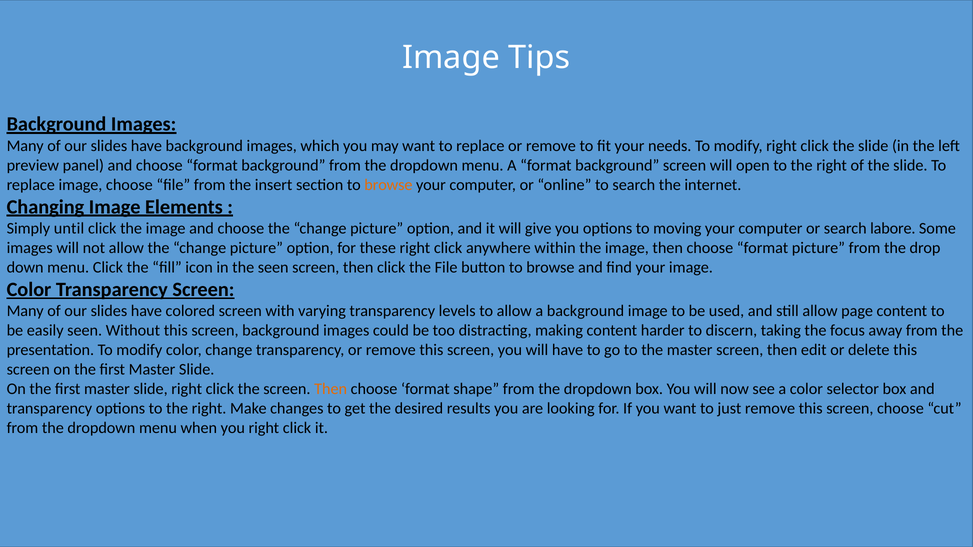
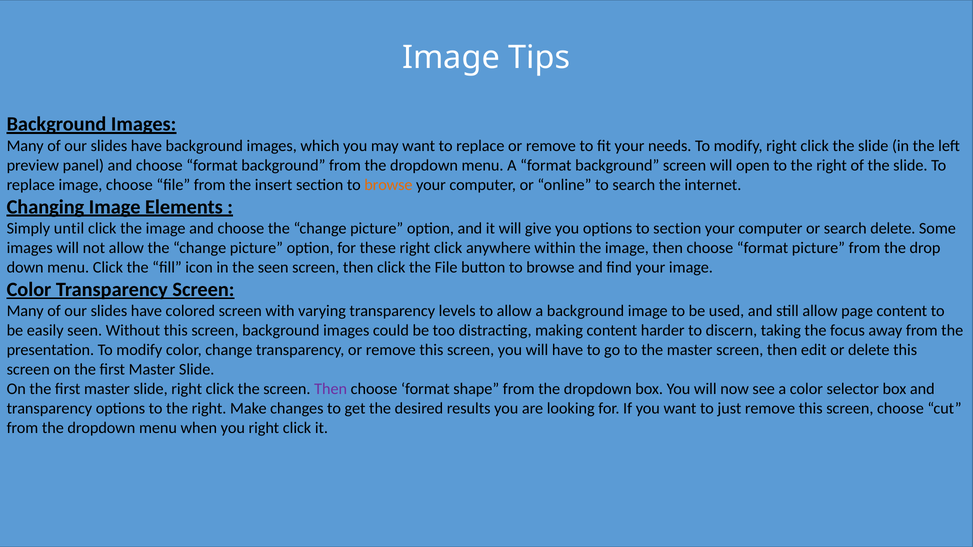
to moving: moving -> section (677, 229)
search labore: labore -> delete (893, 229)
Then colour: orange -> purple (331, 389)
